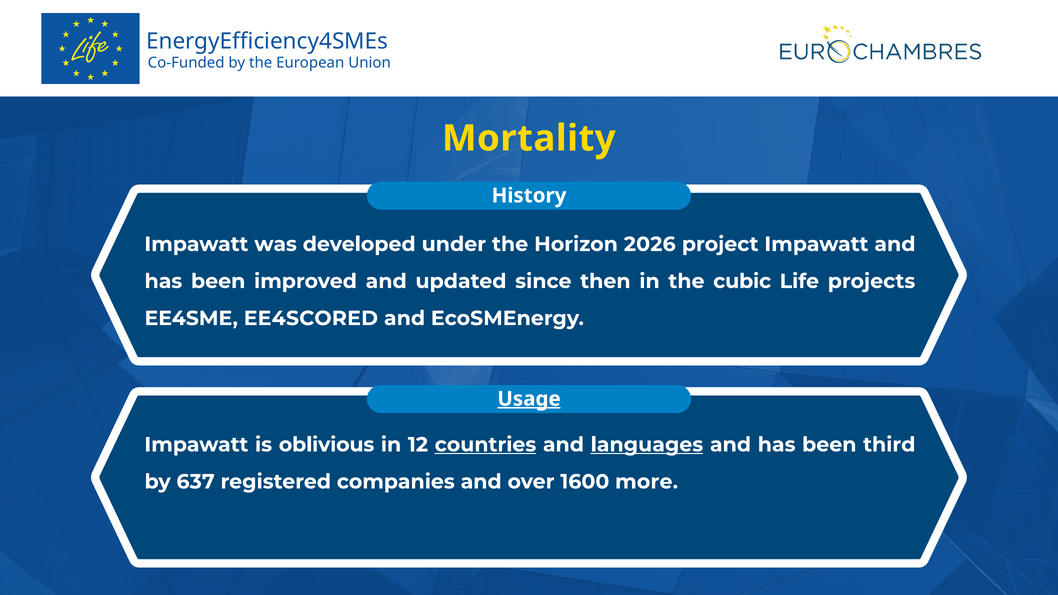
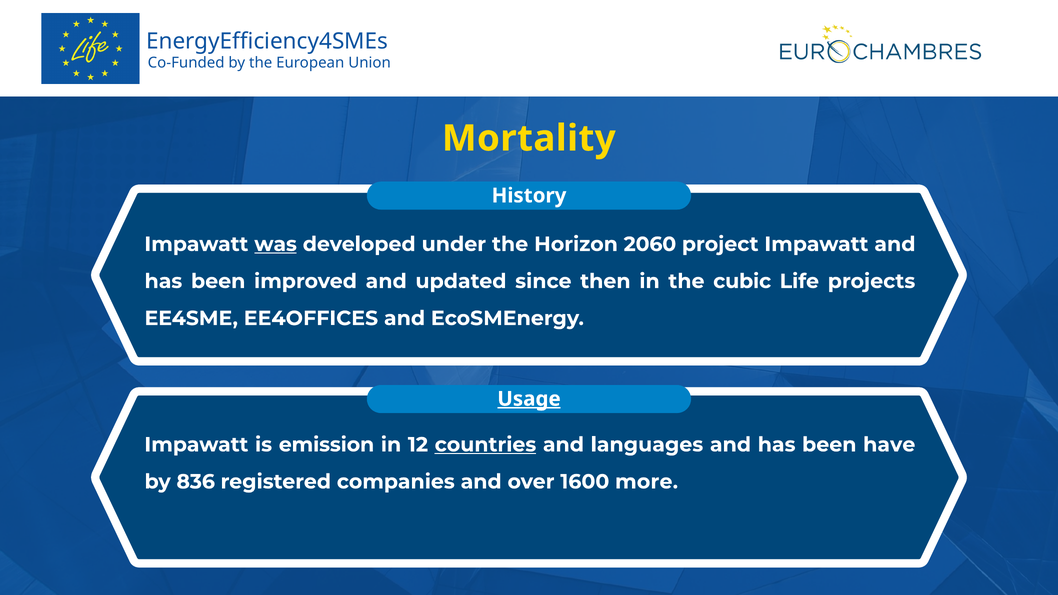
was underline: none -> present (276, 244)
2026: 2026 -> 2060 (650, 244)
EE4SCORED: EE4SCORED -> EE4OFFICES (311, 318)
oblivious: oblivious -> emission (327, 445)
languages underline: present -> none (647, 445)
third: third -> have (889, 445)
637: 637 -> 836 (196, 482)
